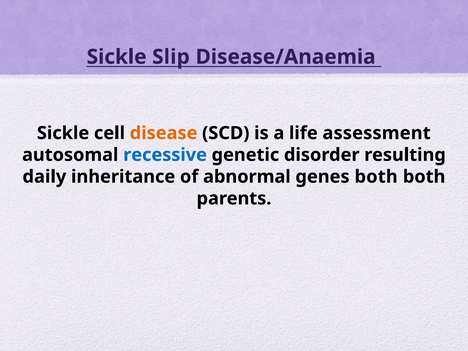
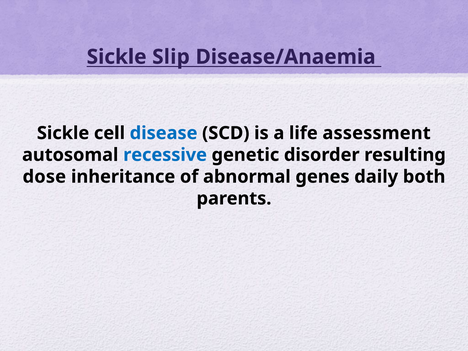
disease colour: orange -> blue (164, 133)
daily: daily -> dose (44, 177)
genes both: both -> daily (376, 177)
